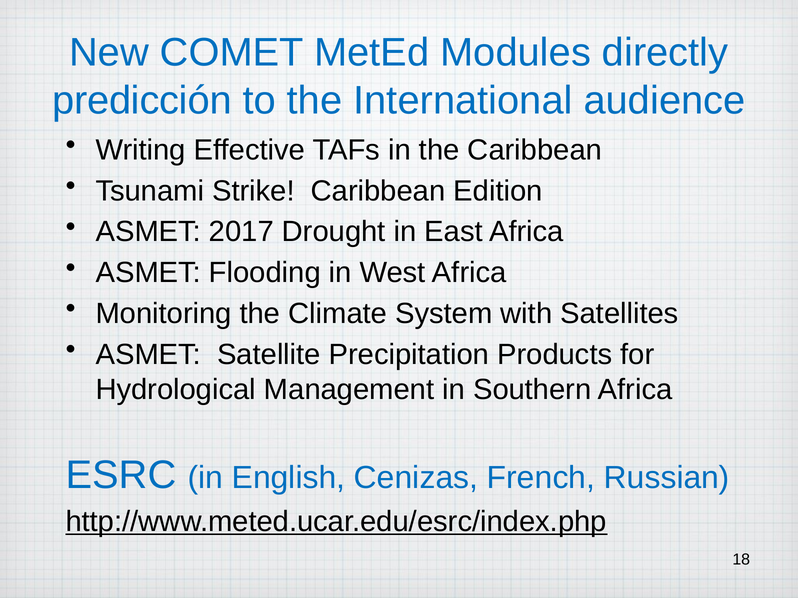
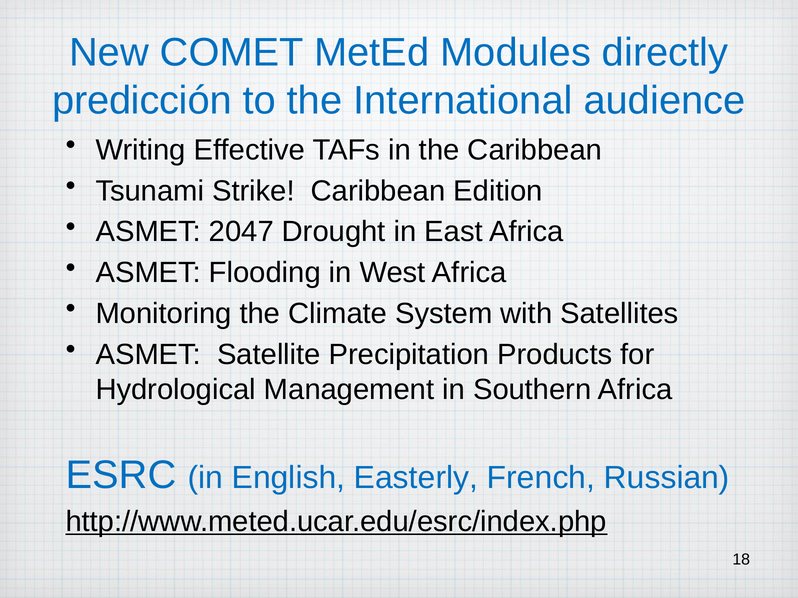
2017: 2017 -> 2047 (241, 232)
Cenizas: Cenizas -> Easterly (416, 477)
